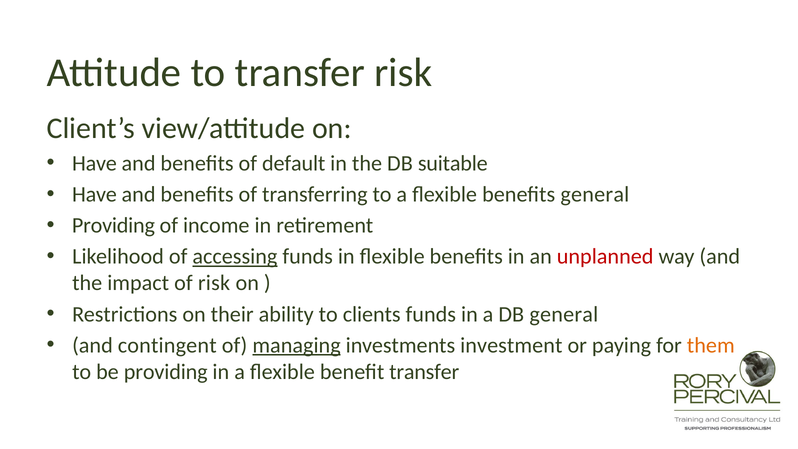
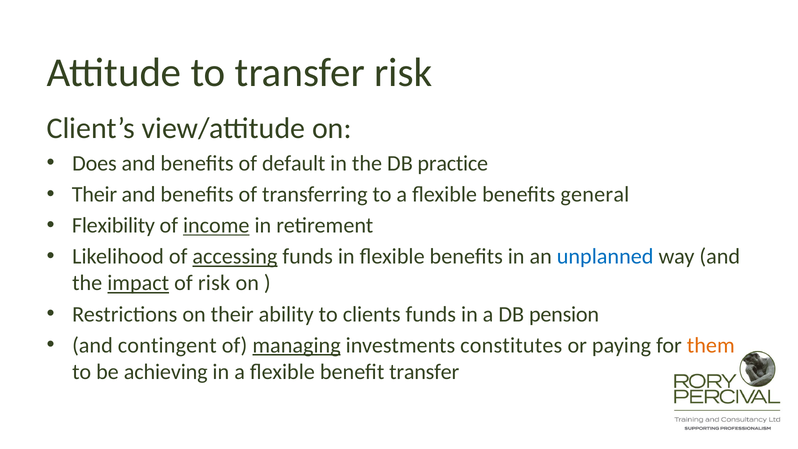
Have: Have -> Does (94, 163)
suitable: suitable -> practice (453, 163)
Have: Have -> Their (94, 194)
Providing: Providing -> Flexibility (113, 225)
income underline: none -> present (216, 225)
unplanned colour: red -> blue (605, 256)
impact underline: none -> present (138, 283)
DB general: general -> pension (564, 314)
investment: investment -> constitutes (511, 345)
be providing: providing -> achieving (166, 372)
